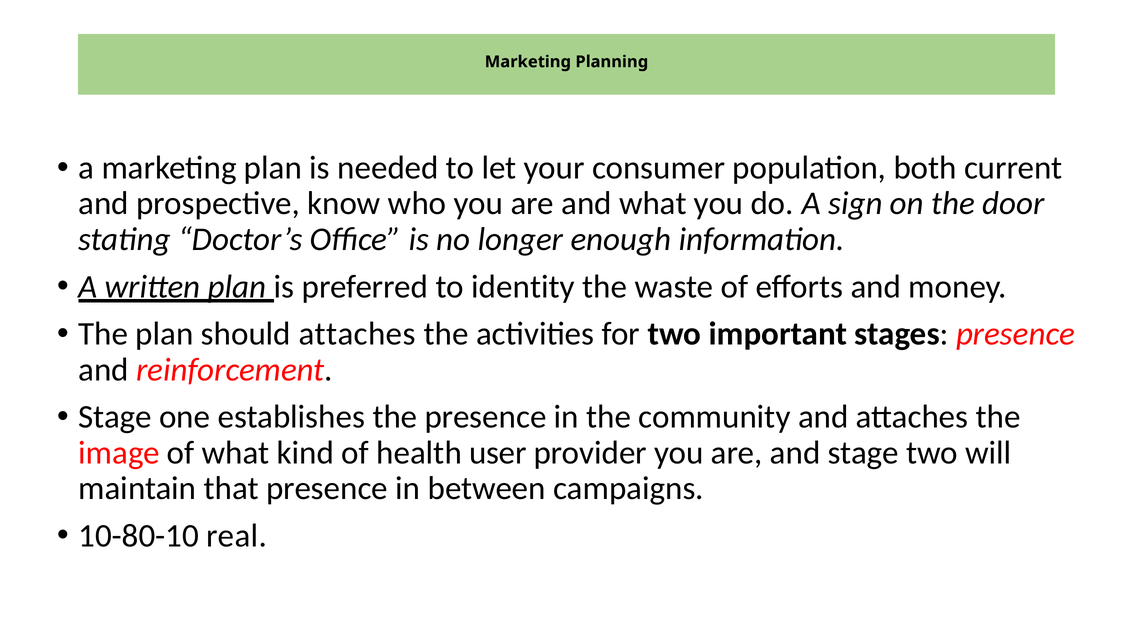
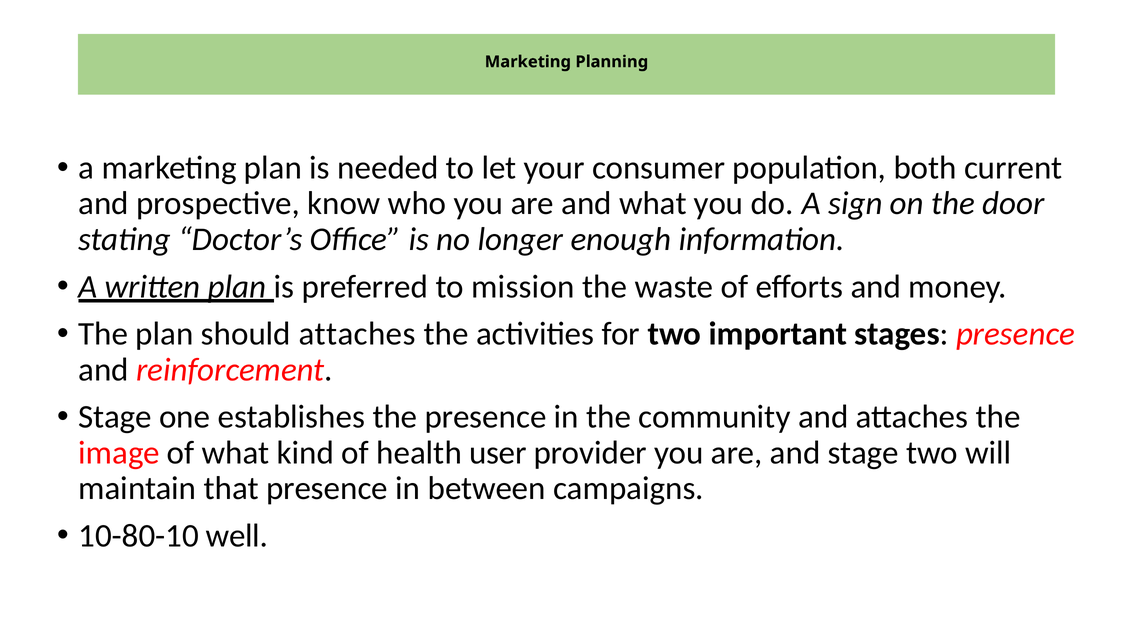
identity: identity -> mission (523, 287)
real: real -> well (237, 536)
